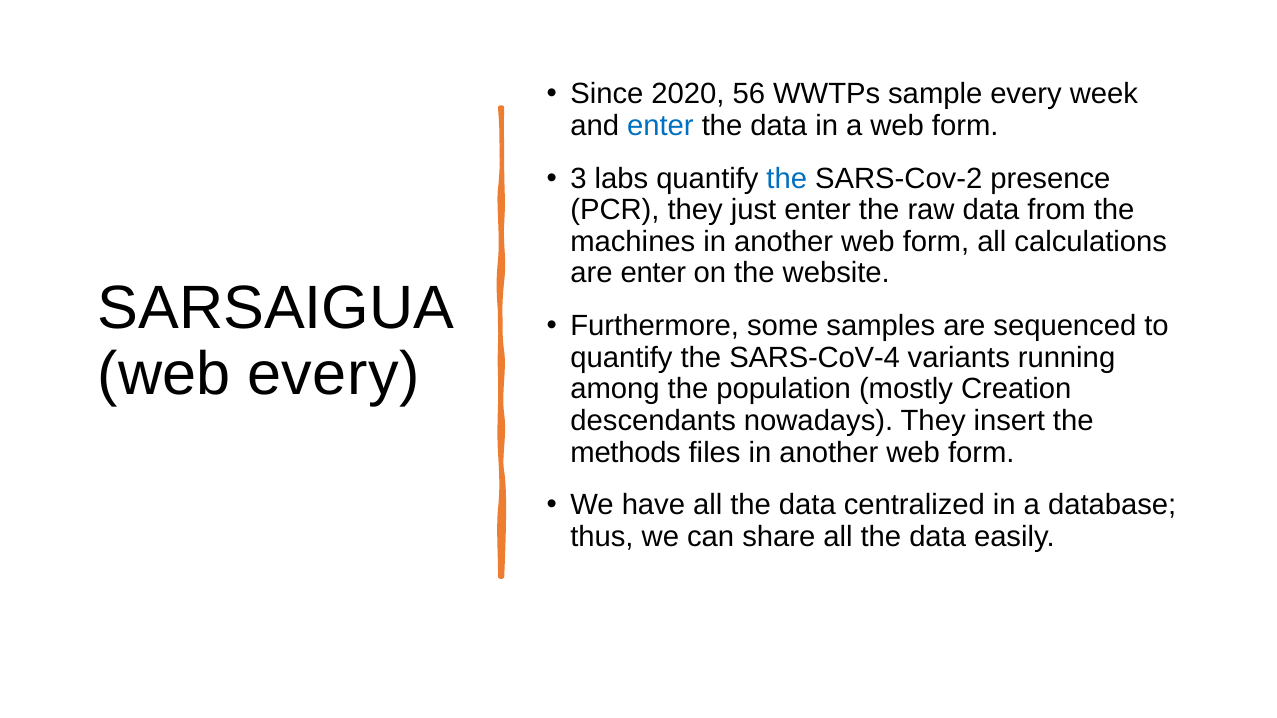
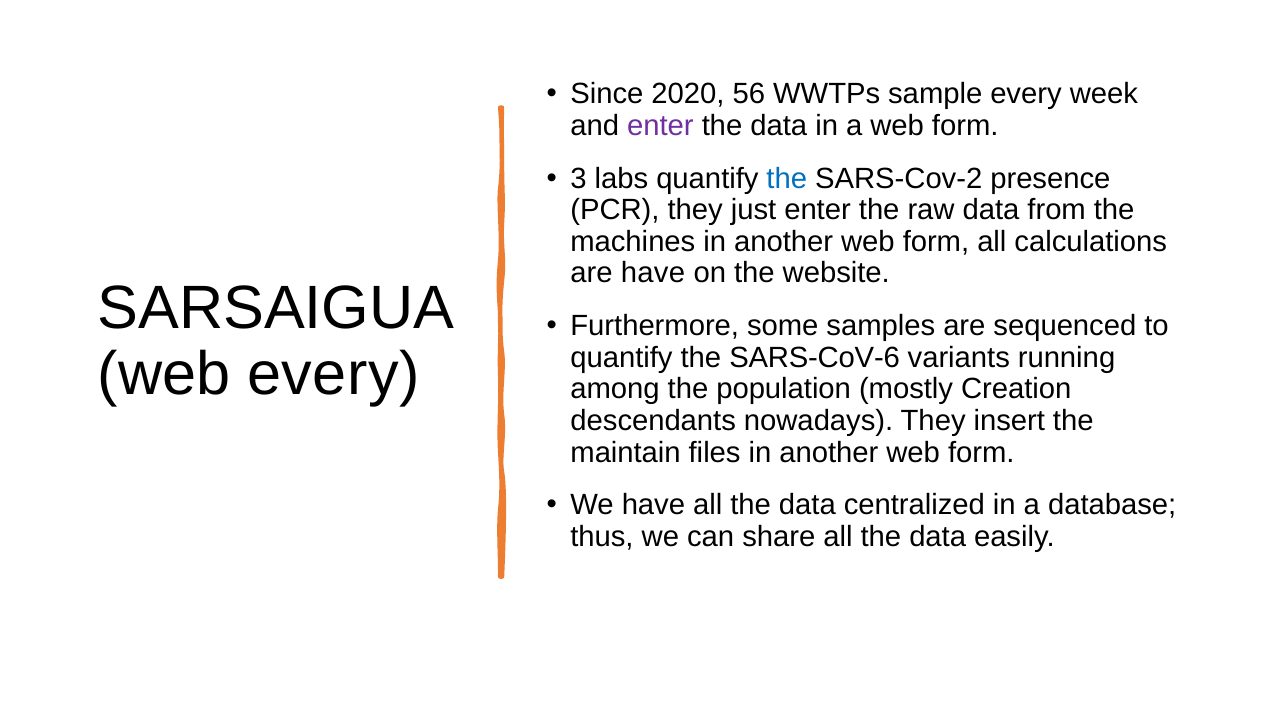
enter colour: blue -> purple (660, 126)
are enter: enter -> have (653, 273)
SARS-CoV-4: SARS-CoV-4 -> SARS-CoV-6 (815, 358)
methods: methods -> maintain (626, 453)
